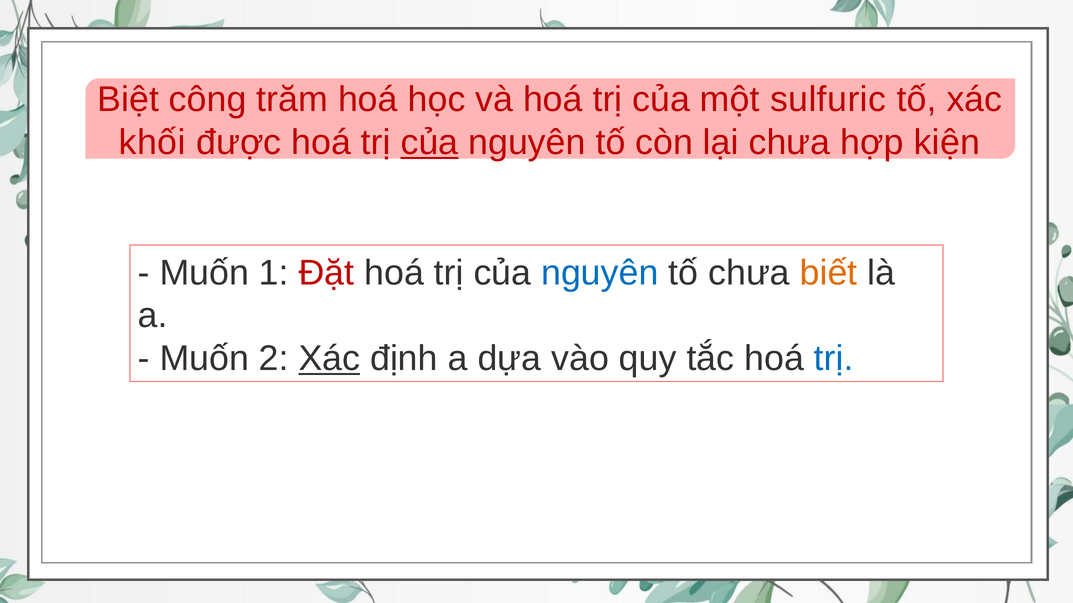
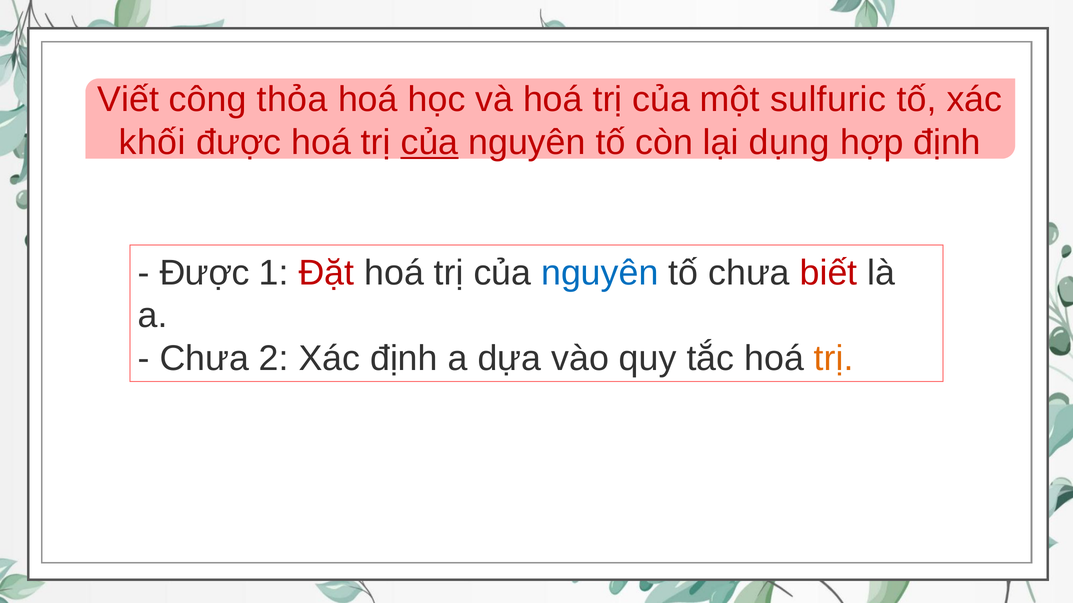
Biệt: Biệt -> Viết (128, 100)
trăm: trăm -> thỏa (292, 100)
lại chưa: chưa -> dụng (789, 143)
hợp kiện: kiện -> định (947, 143)
Muốn: Muốn -> Được (205, 273)
biết colour: orange -> red (829, 273)
Muốn: Muốn -> Chưa (204, 359)
Xác underline: present -> none (329, 359)
trị colour: blue -> orange (834, 359)
